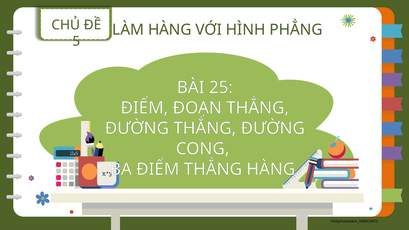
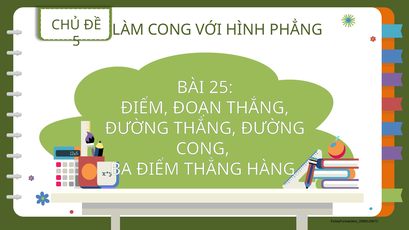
LÀM HÀNG: HÀNG -> CONG (170, 30)
